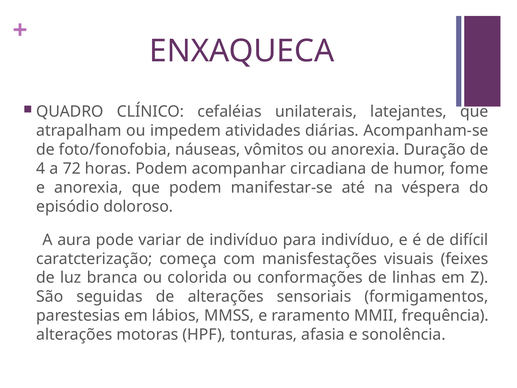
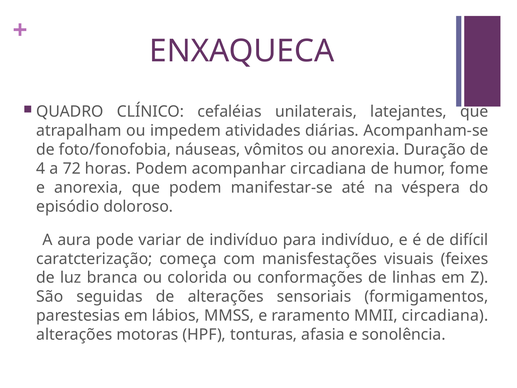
MMII frequência: frequência -> circadiana (445, 315)
